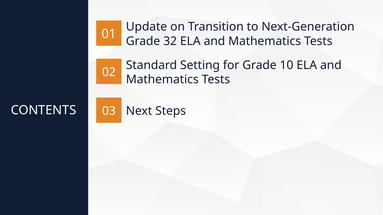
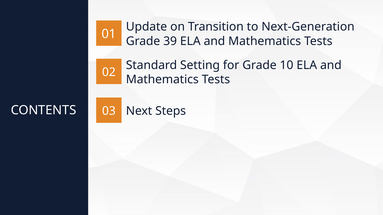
32: 32 -> 39 (170, 41)
